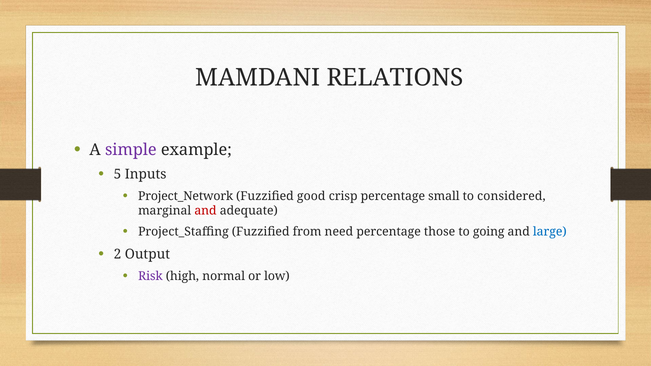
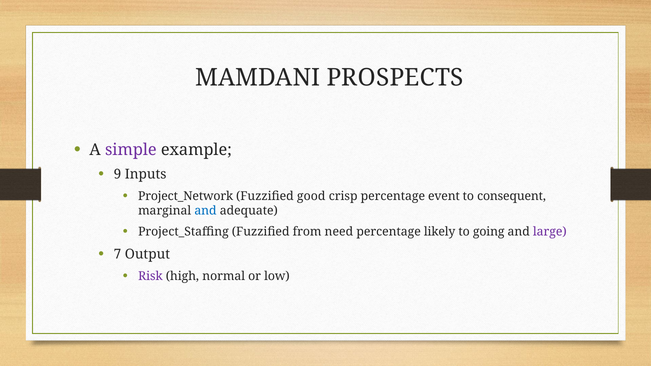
RELATIONS: RELATIONS -> PROSPECTS (395, 78)
5: 5 -> 9 (118, 174)
small: small -> event (444, 196)
considered: considered -> consequent (512, 196)
and colour: red -> blue (205, 211)
those: those -> likely (440, 232)
large colour: blue -> purple (550, 232)
2: 2 -> 7 (118, 254)
